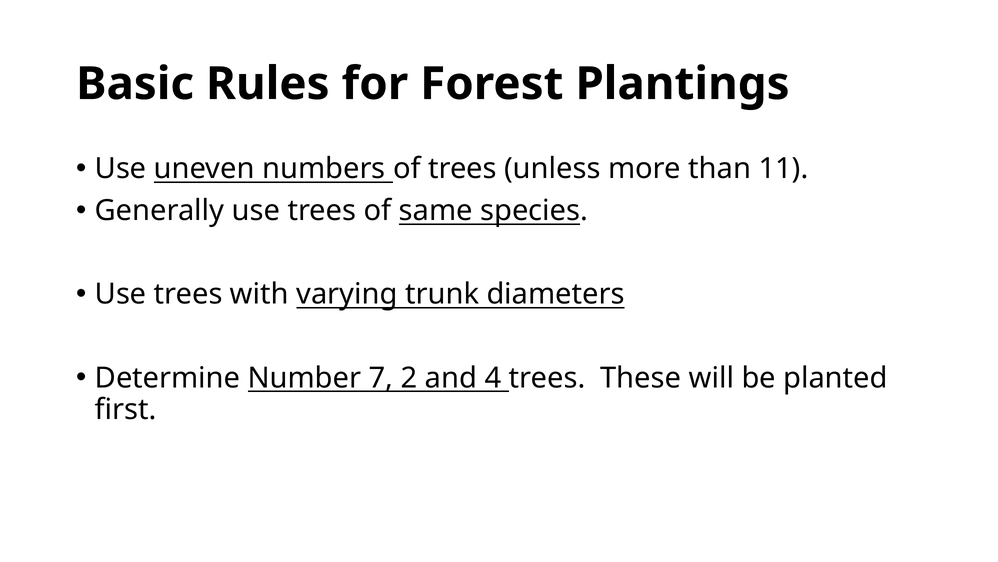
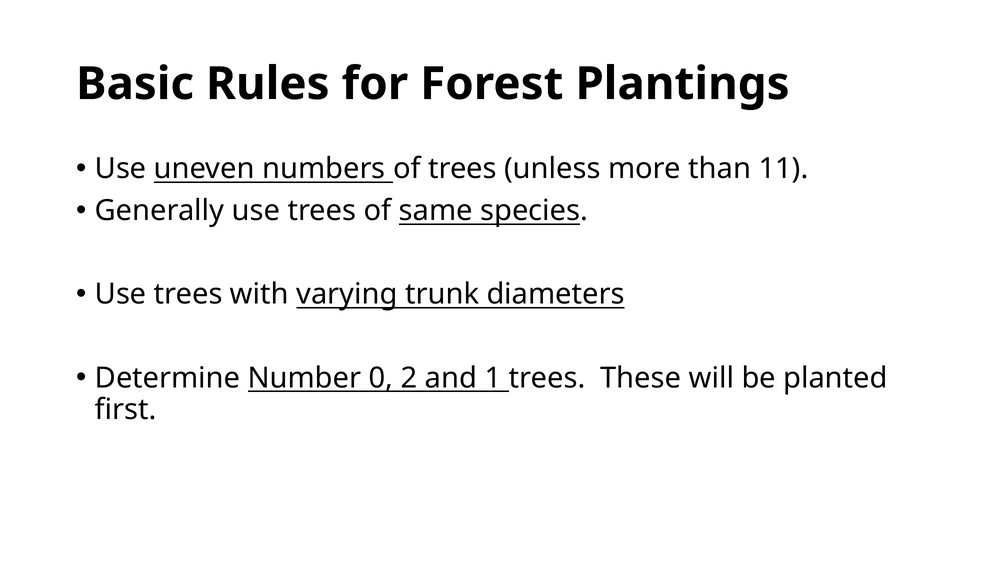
7: 7 -> 0 (381, 378)
4: 4 -> 1 (493, 378)
